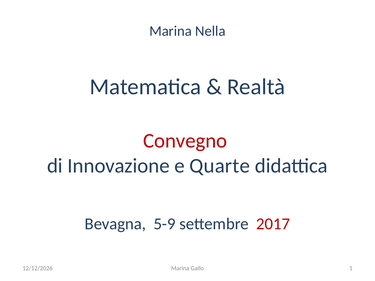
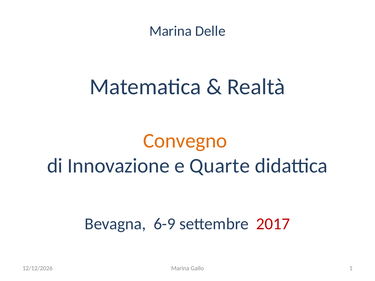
Nella: Nella -> Delle (210, 31)
Convegno colour: red -> orange (185, 141)
5-9: 5-9 -> 6-9 (165, 224)
